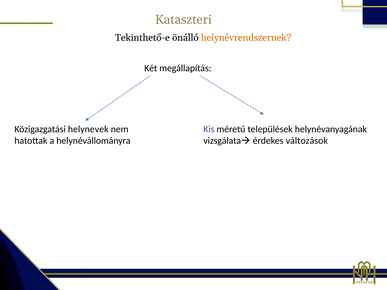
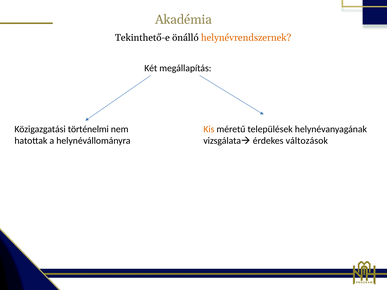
Kataszteri: Kataszteri -> Akadémia (183, 20)
helynevek: helynevek -> történelmi (88, 129)
Kis colour: purple -> orange (209, 129)
